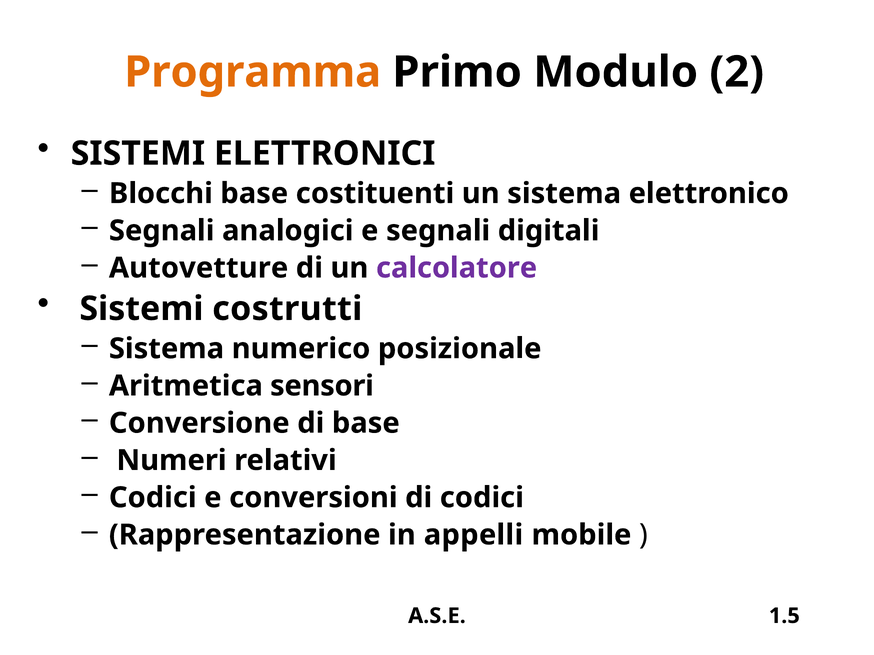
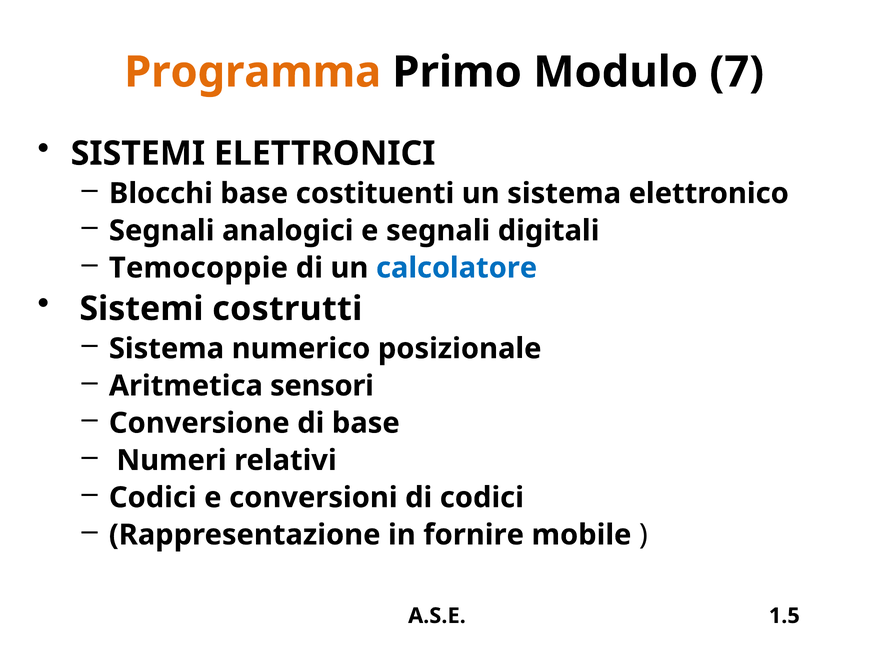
2: 2 -> 7 (737, 72)
Autovetture: Autovetture -> Temocoppie (198, 268)
calcolatore colour: purple -> blue (457, 268)
appelli: appelli -> fornire (474, 535)
